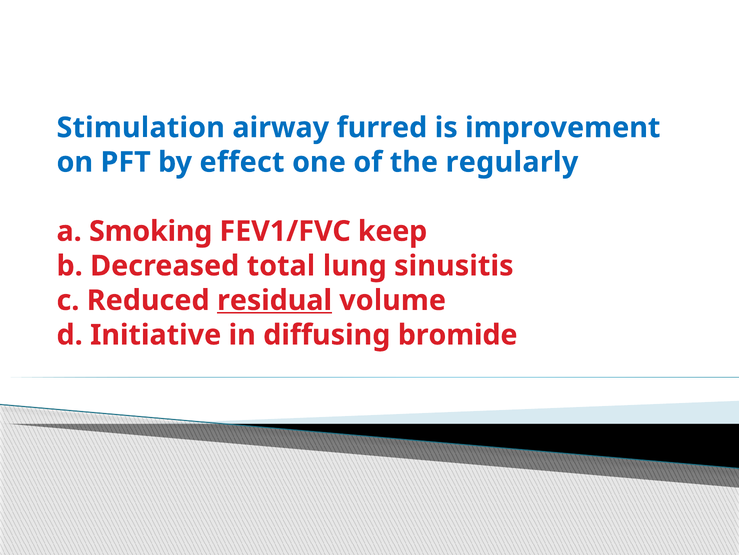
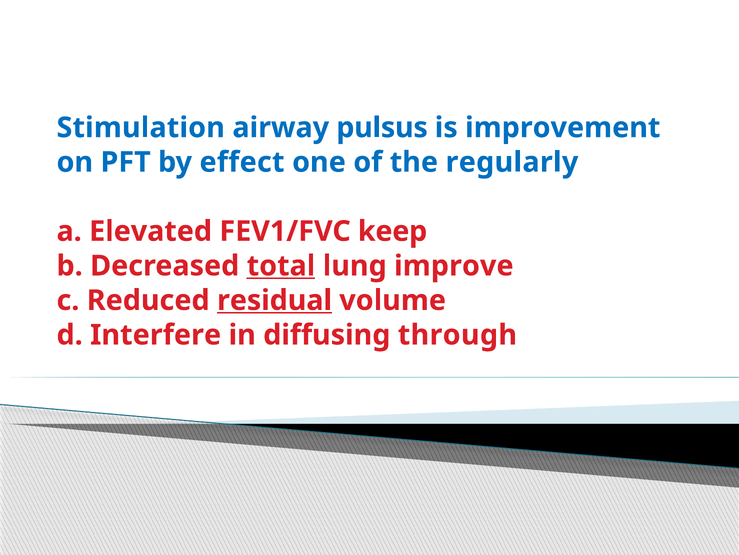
furred: furred -> pulsus (382, 128)
Smoking: Smoking -> Elevated (151, 231)
total underline: none -> present (281, 266)
sinusitis: sinusitis -> improve (454, 266)
Initiative: Initiative -> Interfere (156, 335)
bromide: bromide -> through (457, 335)
